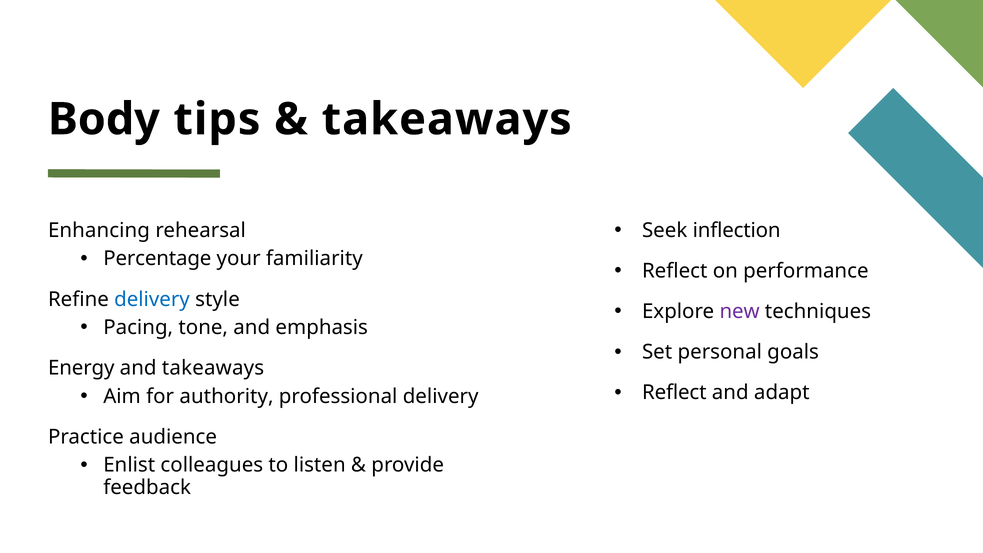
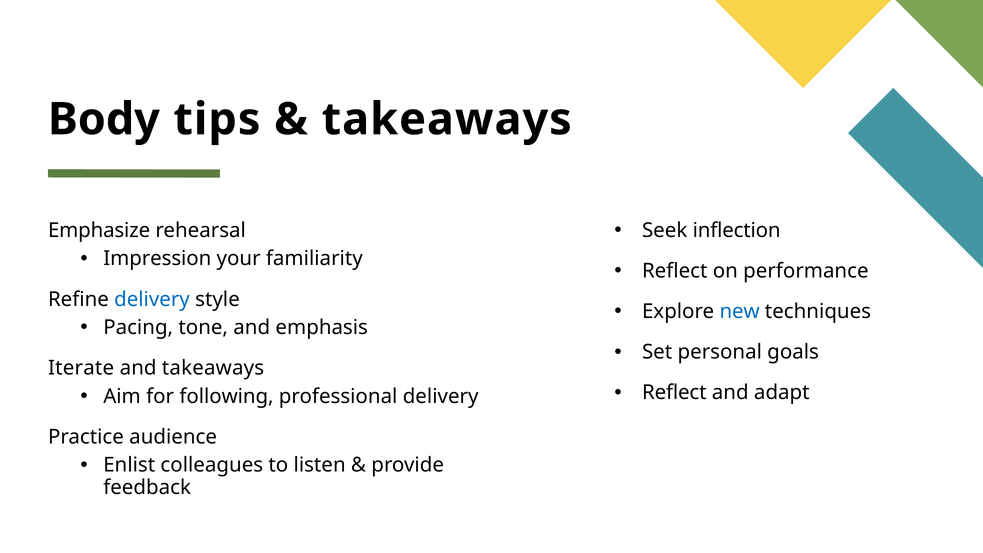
Enhancing: Enhancing -> Emphasize (99, 230)
Percentage: Percentage -> Impression (157, 259)
new colour: purple -> blue (740, 312)
Energy: Energy -> Iterate (81, 368)
authority: authority -> following (227, 396)
